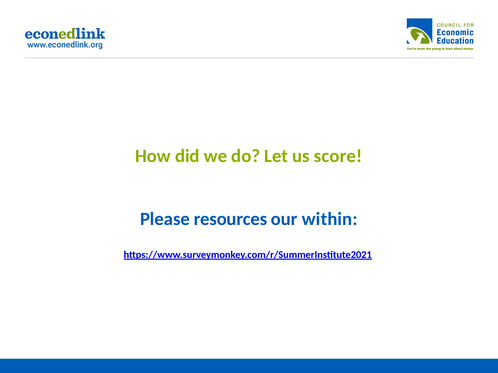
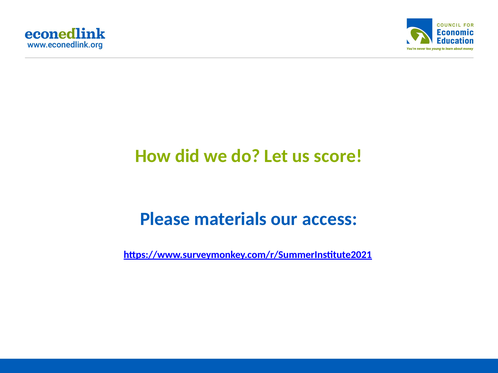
resources: resources -> materials (230, 219)
within: within -> access (330, 219)
